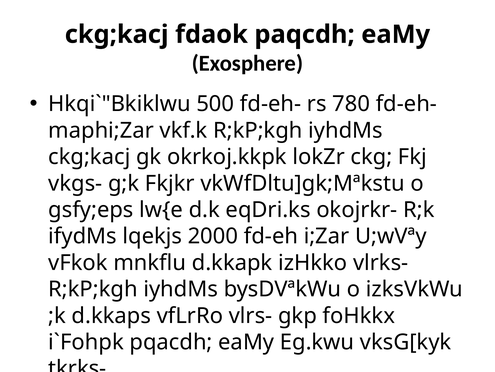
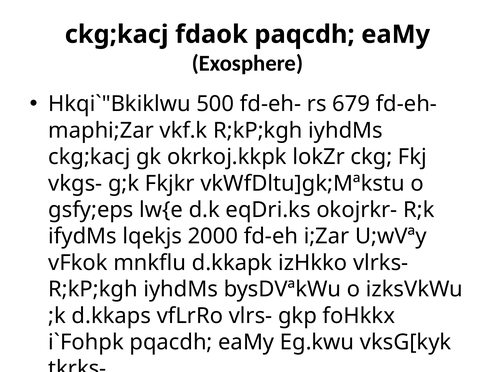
780: 780 -> 679 (351, 104)
